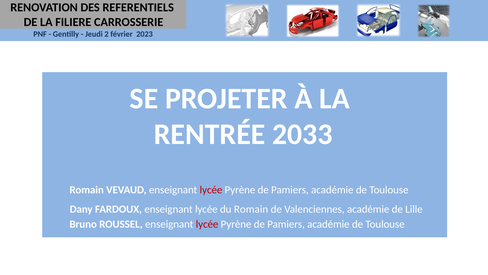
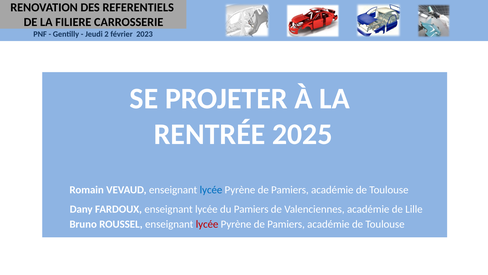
2033: 2033 -> 2025 (302, 134)
lycée colour: red -> blue (211, 189)
du Romain: Romain -> Pamiers (251, 209)
